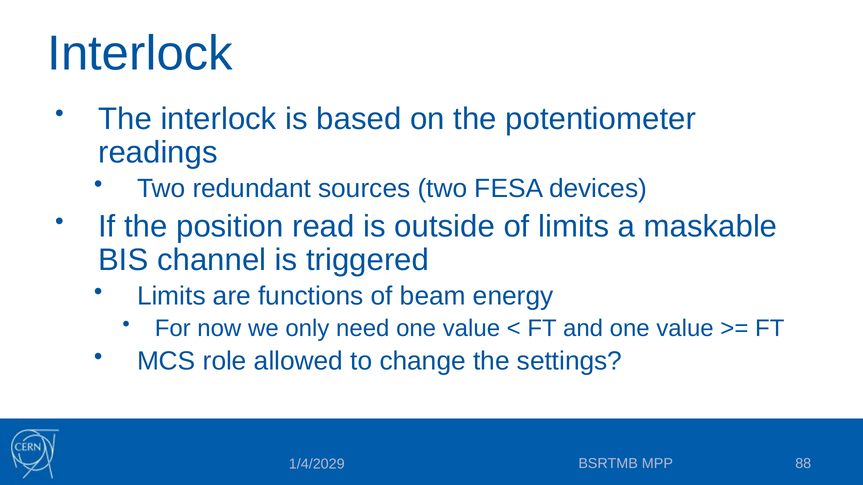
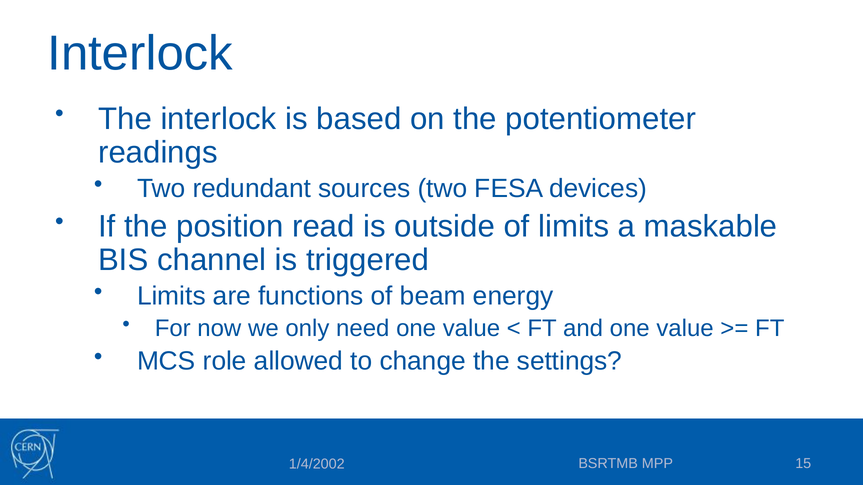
88: 88 -> 15 (803, 464)
1/4/2029: 1/4/2029 -> 1/4/2002 (317, 464)
